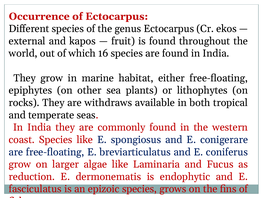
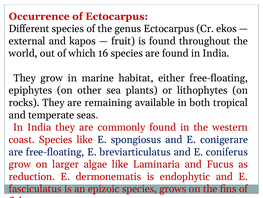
withdraws: withdraws -> remaining (108, 102)
